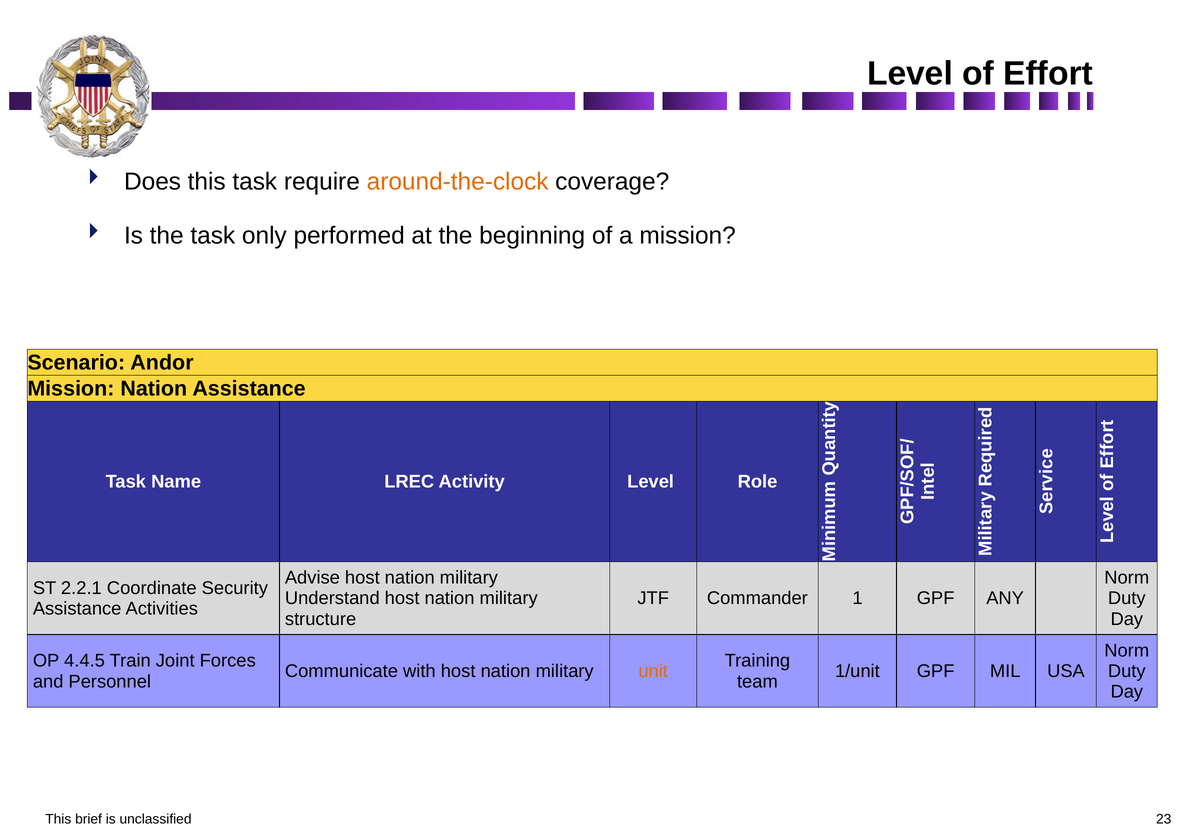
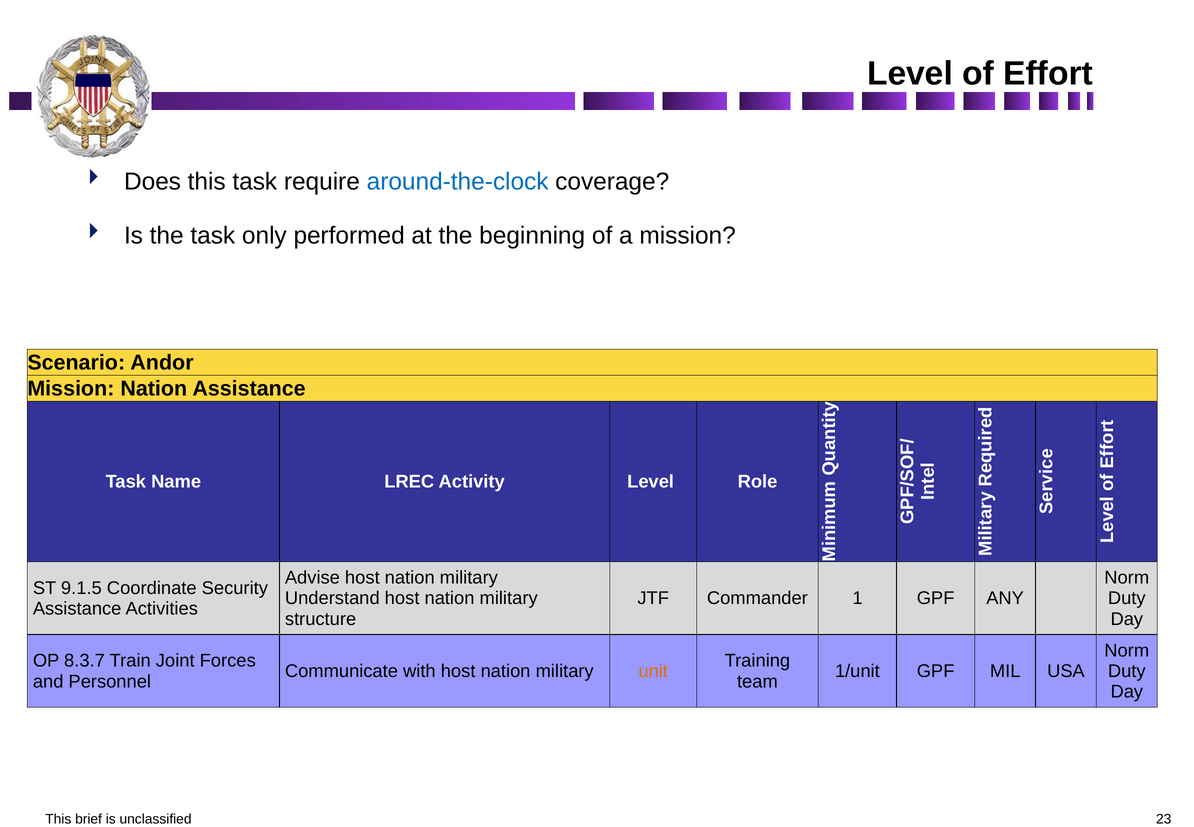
around-the-clock colour: orange -> blue (458, 182)
2.2.1: 2.2.1 -> 9.1.5 (81, 588)
4.4.5: 4.4.5 -> 8.3.7 (85, 661)
